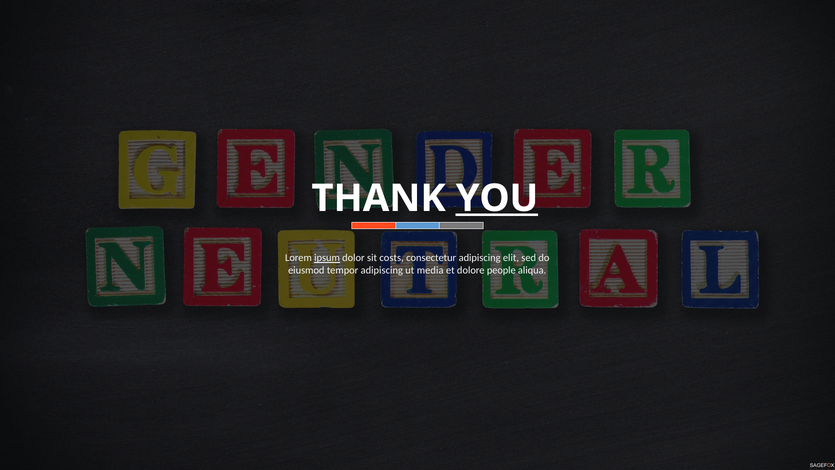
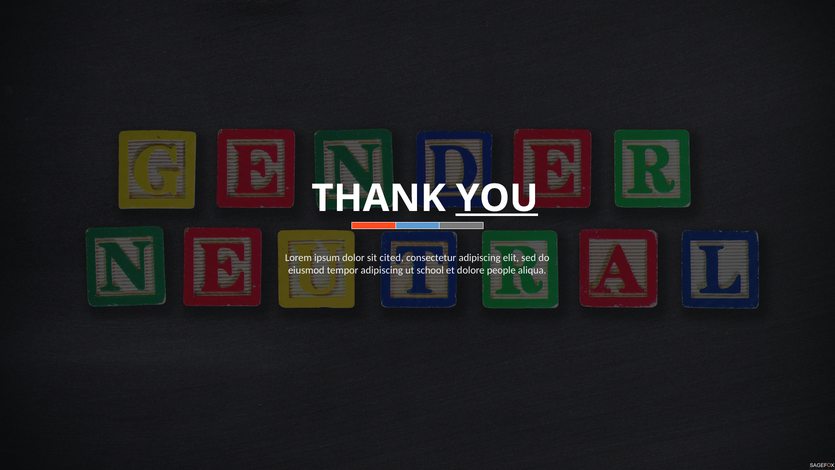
ipsum underline: present -> none (327, 258)
costs: costs -> cited (392, 258)
media: media -> school (430, 270)
